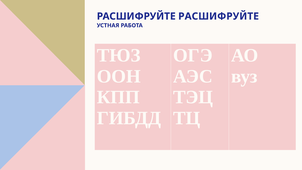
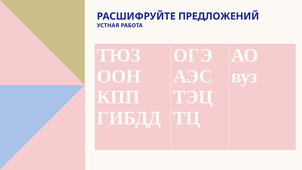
РАСШИФРУЙТЕ РАСШИФРУЙТЕ: РАСШИФРУЙТЕ -> ПРЕДЛОЖЕНИЙ (219, 16)
